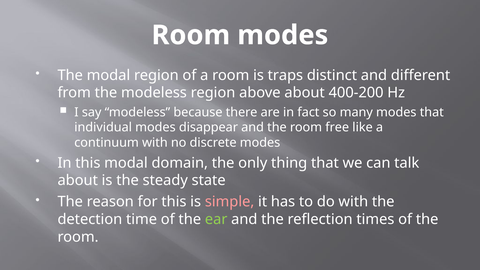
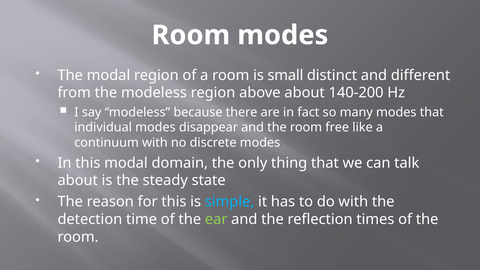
traps: traps -> small (285, 75)
400-200: 400-200 -> 140-200 (356, 93)
simple colour: pink -> light blue (230, 202)
